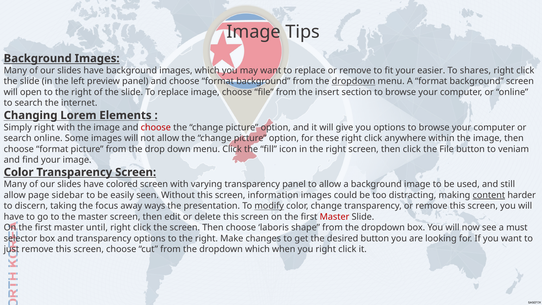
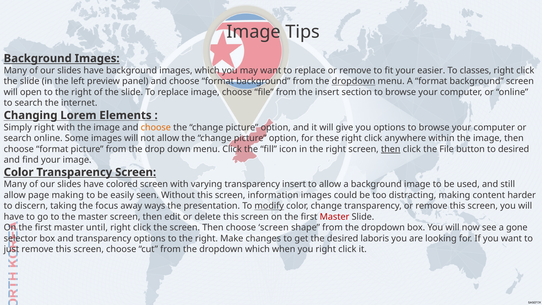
shares: shares -> classes (476, 70)
choose colour: red -> orange (156, 127)
then underline: none -> present (391, 149)
to veniam: veniam -> desired (514, 149)
transparency panel: panel -> insert (294, 184)
page sidebar: sidebar -> making (68, 195)
content underline: present -> none (489, 195)
choose laboris: laboris -> screen (274, 228)
must: must -> gone (517, 228)
desired button: button -> laboris (375, 238)
